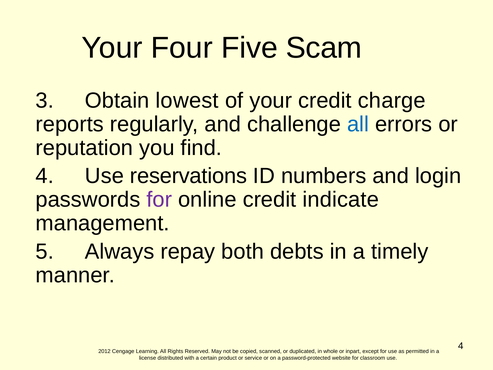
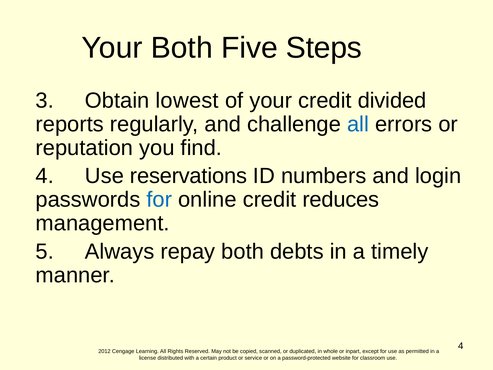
Your Four: Four -> Both (182, 48)
Scam: Scam -> Steps (324, 48)
charge: charge -> divided (392, 100)
for colour: purple -> blue (159, 200)
indicate: indicate -> reduces (341, 200)
